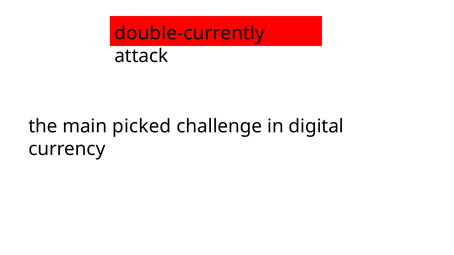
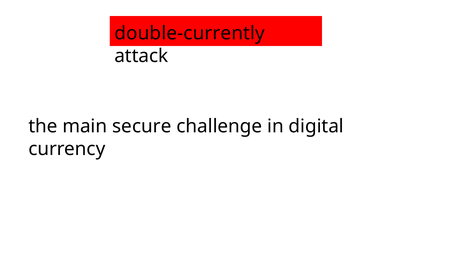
picked: picked -> secure (142, 126)
